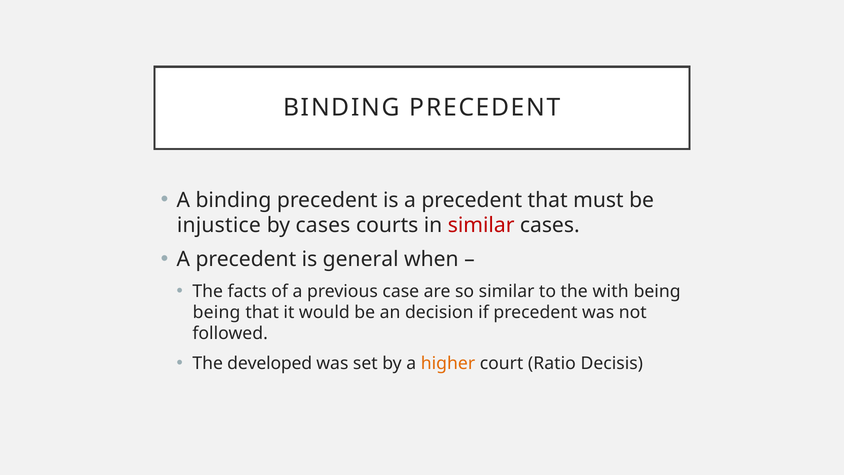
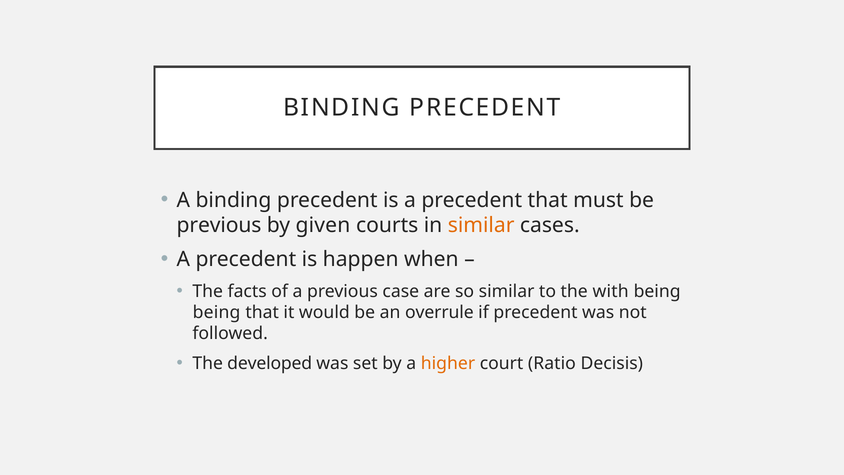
injustice: injustice -> previous (219, 225)
by cases: cases -> given (323, 225)
similar colour: red -> orange (481, 225)
general: general -> happen (361, 259)
decision: decision -> overrule (439, 312)
